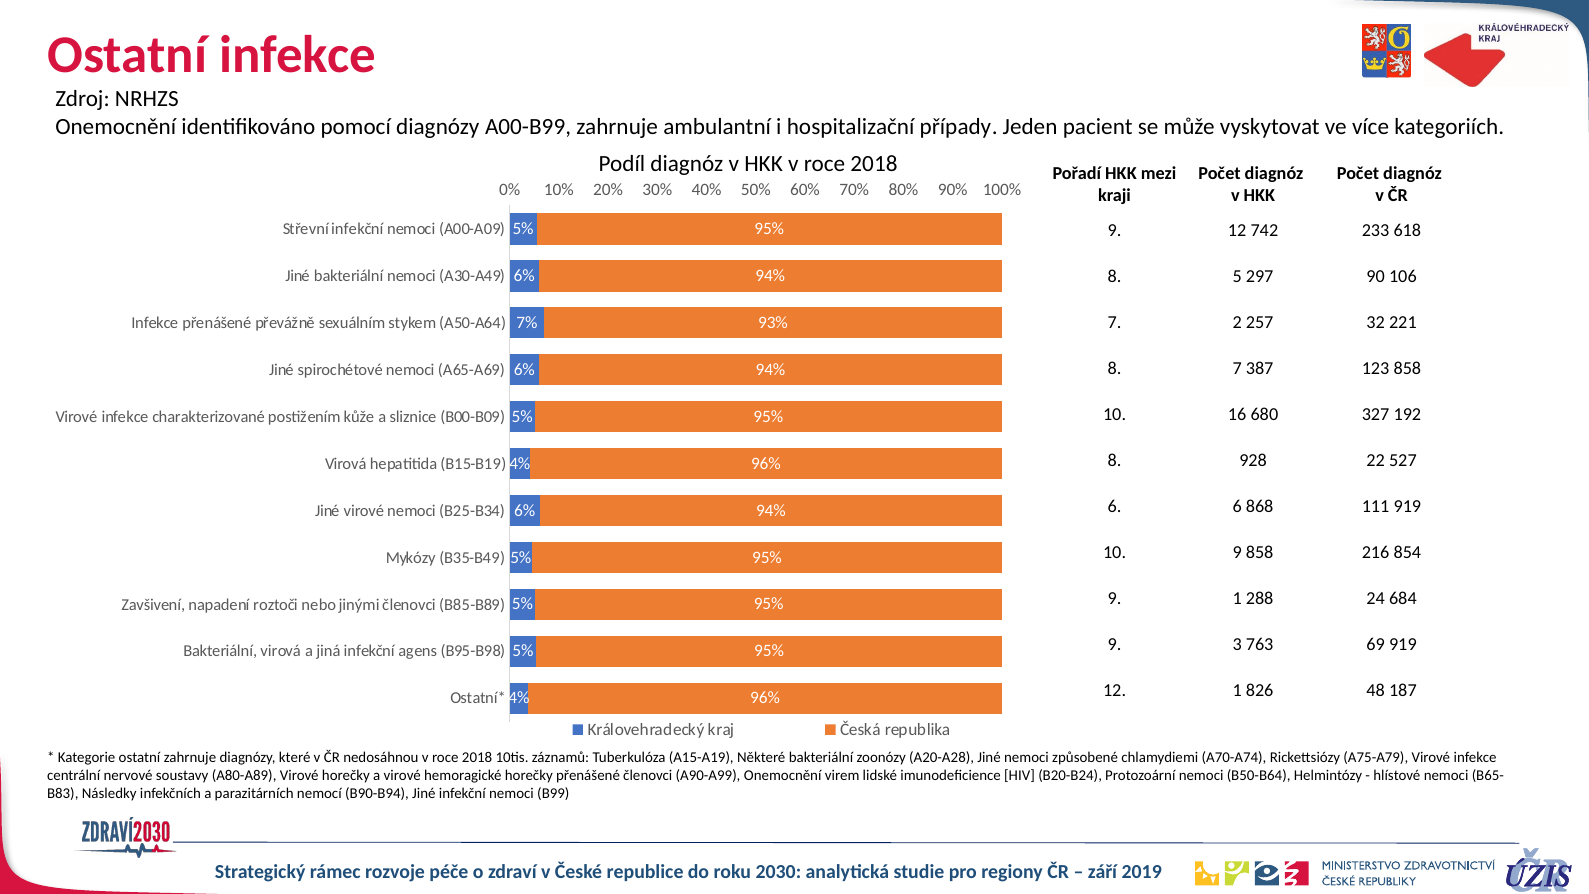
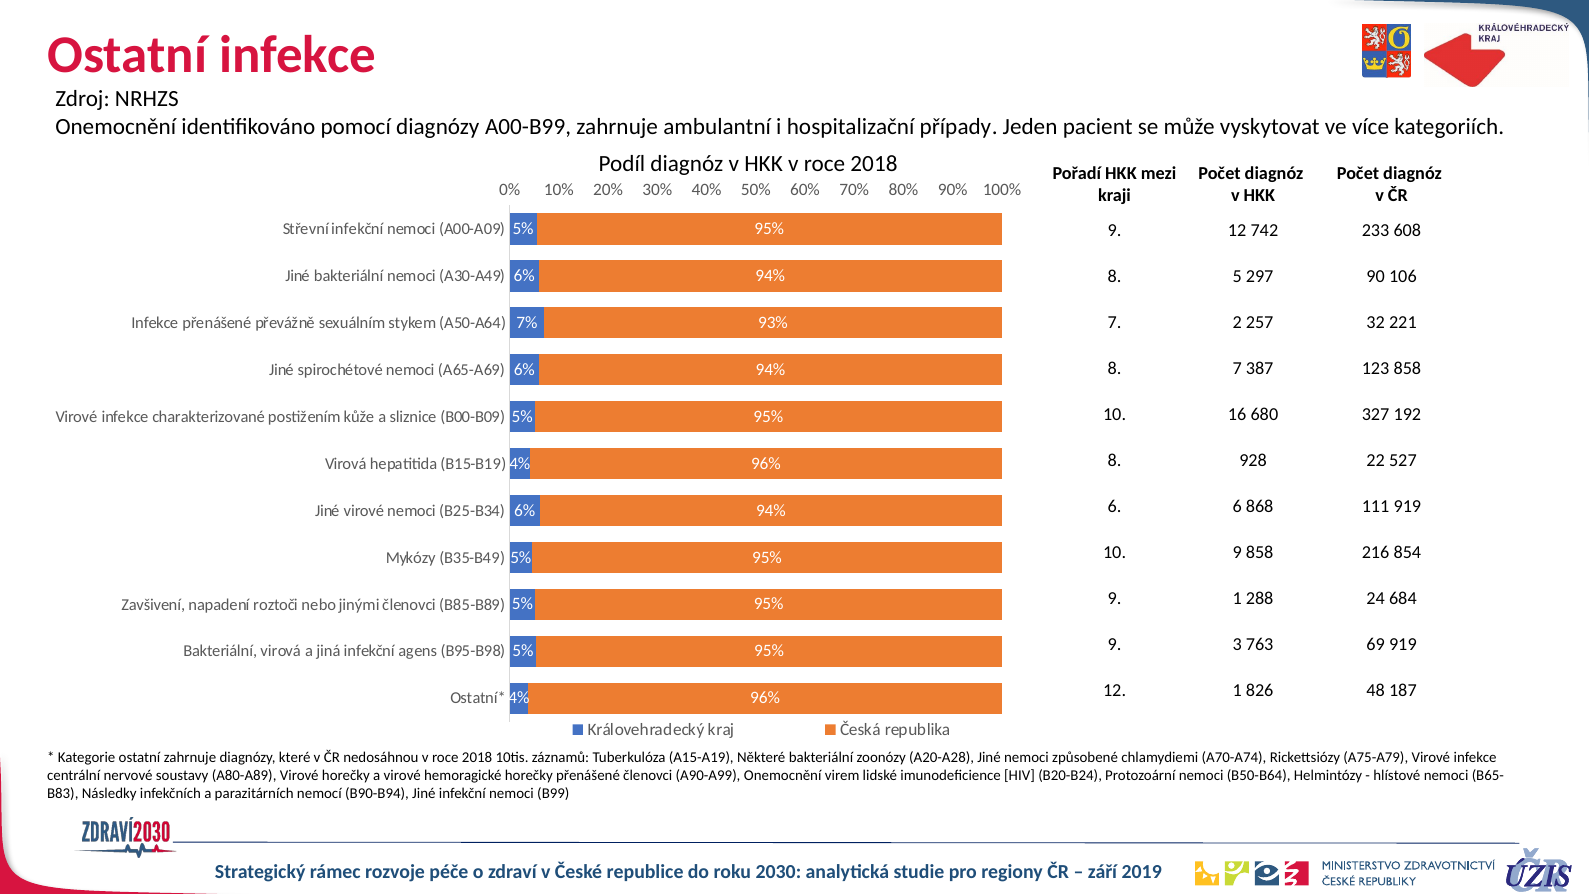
618: 618 -> 608 (1407, 231)
